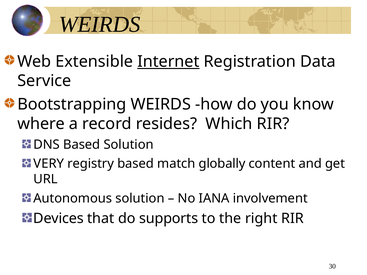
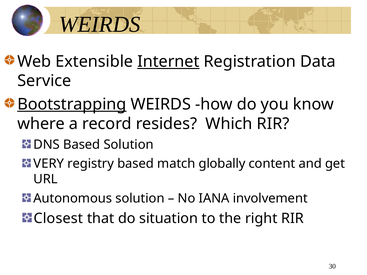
Bootstrapping underline: none -> present (72, 104)
Devices: Devices -> Closest (58, 219)
supports: supports -> situation (169, 219)
